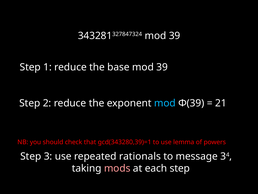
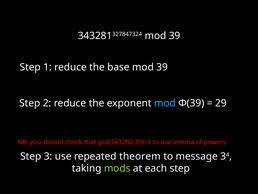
21: 21 -> 29 (221, 103)
rationals: rationals -> theorem (140, 156)
mods colour: pink -> light green (117, 168)
